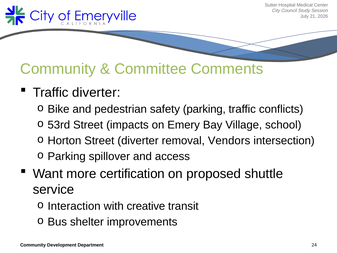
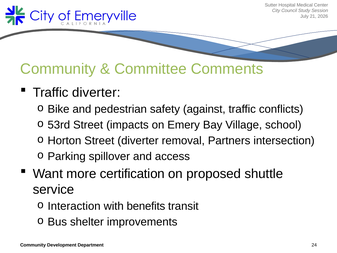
safety parking: parking -> against (204, 109)
Vendors: Vendors -> Partners (229, 141)
creative: creative -> benefits (146, 206)
